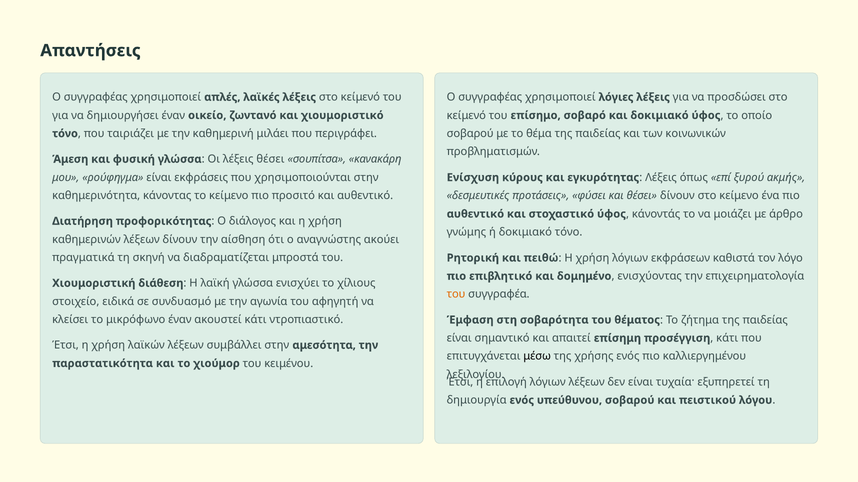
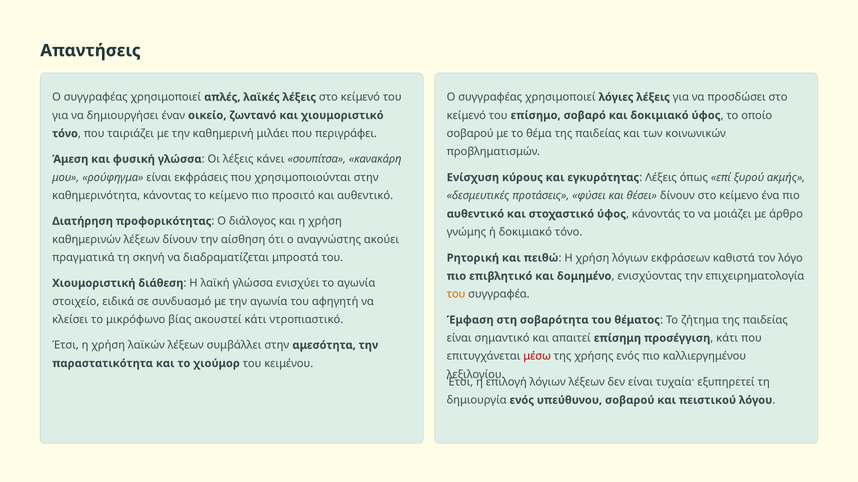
λέξεις θέσει: θέσει -> κάνει (270, 159)
το χίλιους: χίλιους -> αγωνία (356, 284)
μικρόφωνο έναν: έναν -> βίας (180, 320)
μέσω colour: black -> red (537, 357)
